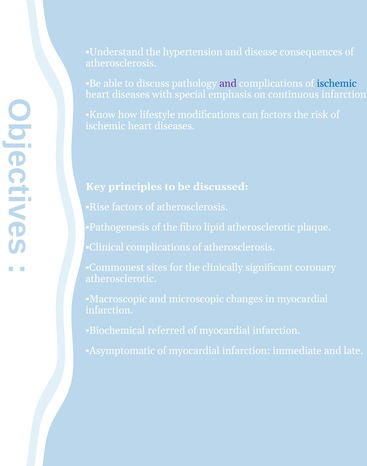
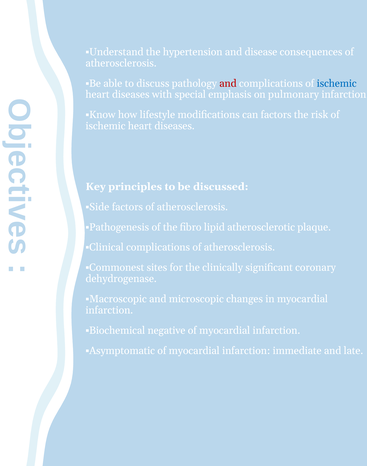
and colour: purple -> red (228, 83)
continuous: continuous -> pulmonary (293, 95)
Rise: Rise -> Side (99, 207)
atherosclerotic: atherosclerotic -> dehydrogenase (121, 279)
referred: referred -> negative (166, 330)
